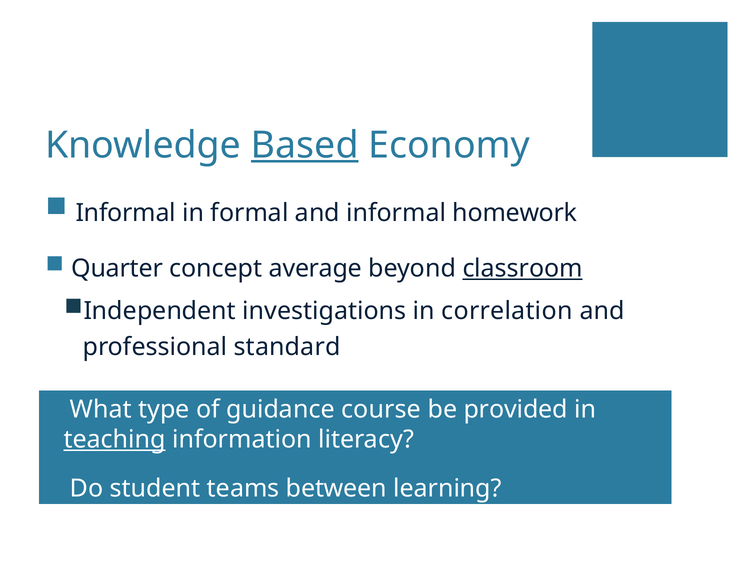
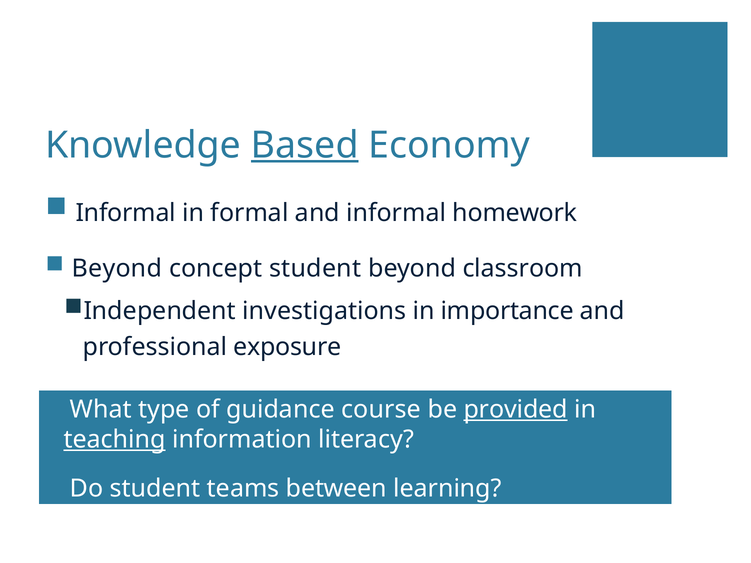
Quarter: Quarter -> Beyond (117, 269)
concept average: average -> student (315, 269)
classroom underline: present -> none (523, 269)
correlation: correlation -> importance (507, 311)
standard: standard -> exposure (287, 347)
provided underline: none -> present (516, 410)
